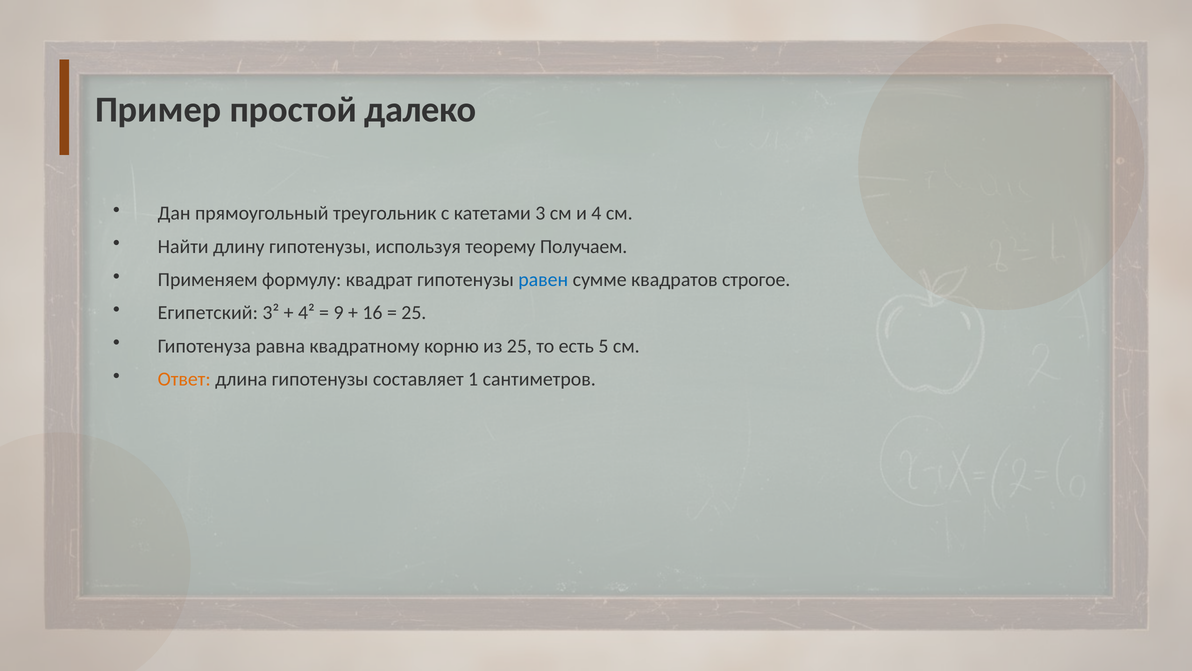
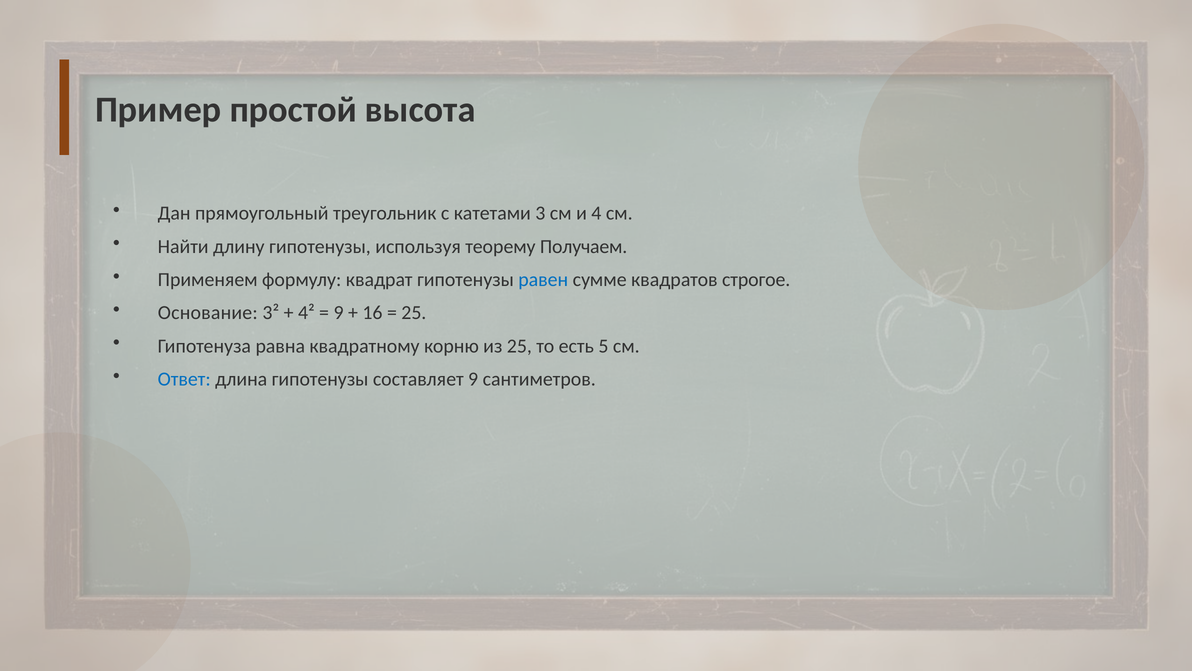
далеко: далеко -> высота (420, 110)
Египетский: Египетский -> Основание (208, 313)
Ответ colour: orange -> blue (184, 379)
составляет 1: 1 -> 9 (473, 379)
